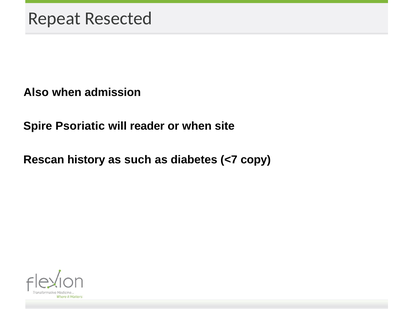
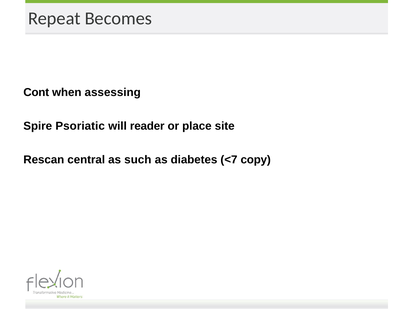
Resected: Resected -> Becomes (118, 18)
Also: Also -> Cont (36, 93)
admission: admission -> assessing (113, 93)
or when: when -> place (197, 126)
history: history -> central (86, 160)
